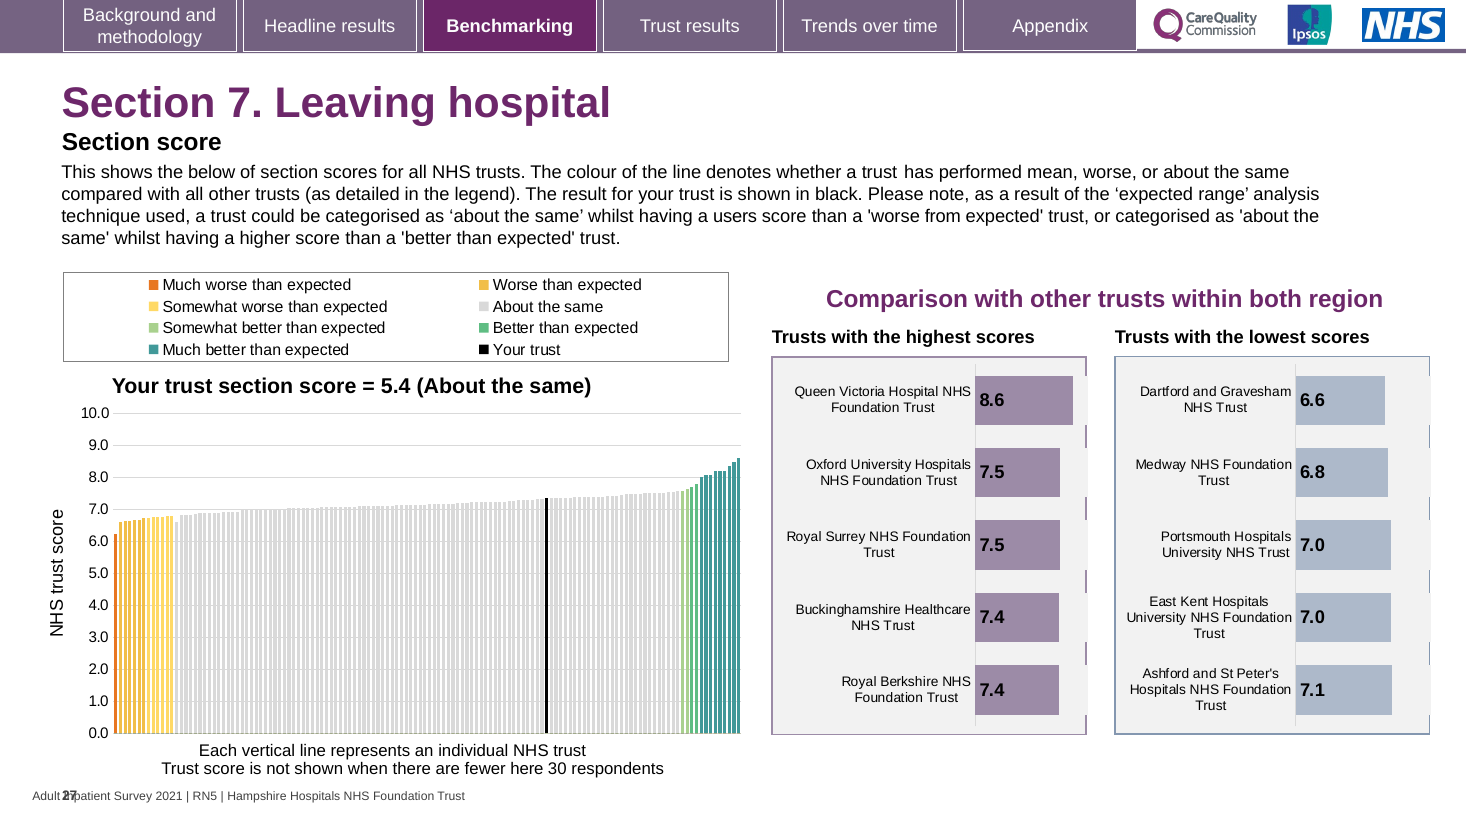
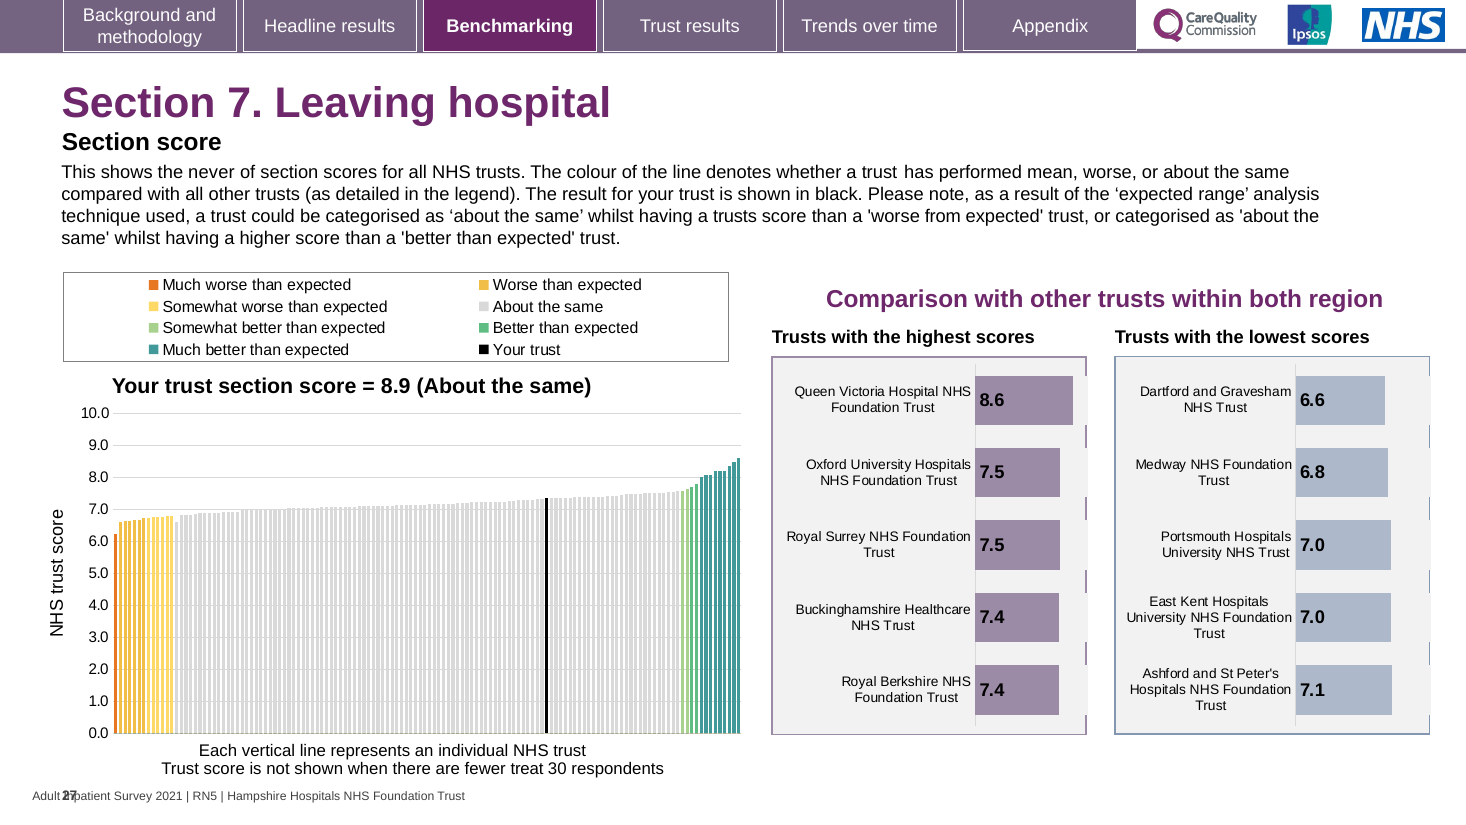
below: below -> never (212, 172)
a users: users -> trusts (735, 216)
5.4: 5.4 -> 8.9 (396, 387)
here: here -> treat (527, 768)
